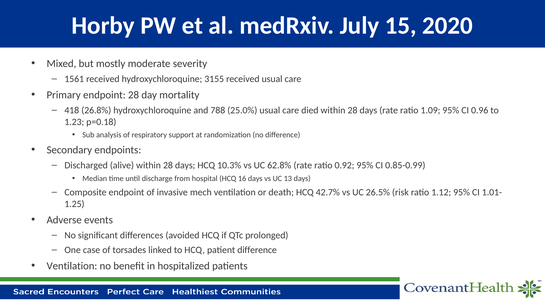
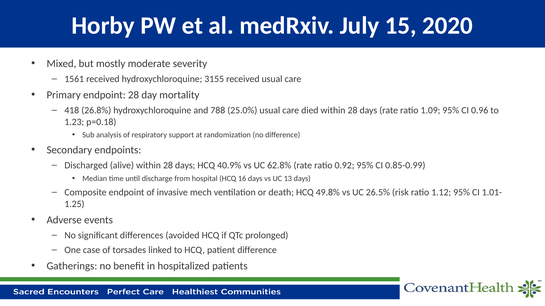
10.3%: 10.3% -> 40.9% (229, 166)
42.7%: 42.7% -> 49.8% (328, 193)
Ventilation: Ventilation -> Gatherings (72, 266)
